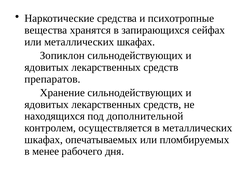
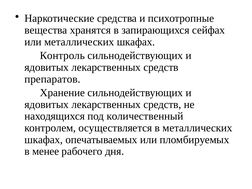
Зопиклон: Зопиклон -> Контроль (62, 56)
дополнительной: дополнительной -> количественный (145, 116)
